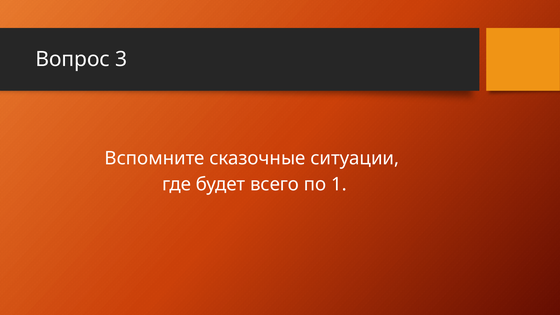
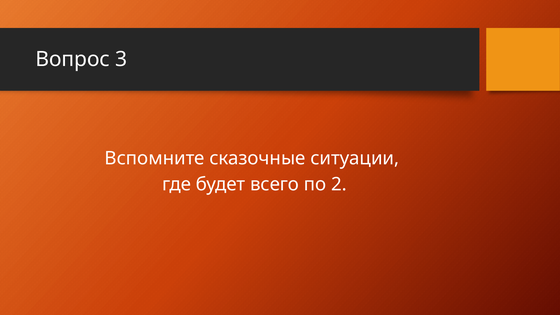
1: 1 -> 2 (339, 184)
